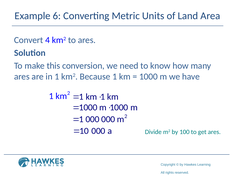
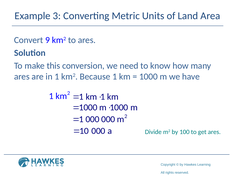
6: 6 -> 3 (57, 16)
4: 4 -> 9 (48, 40)
